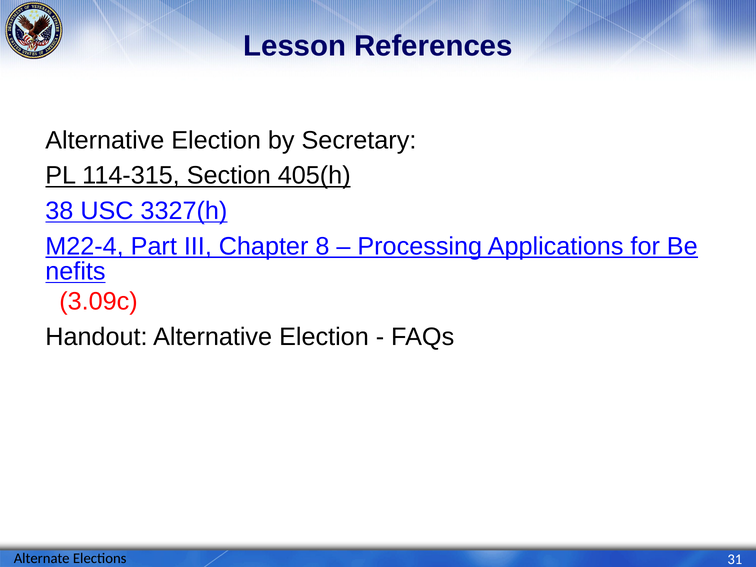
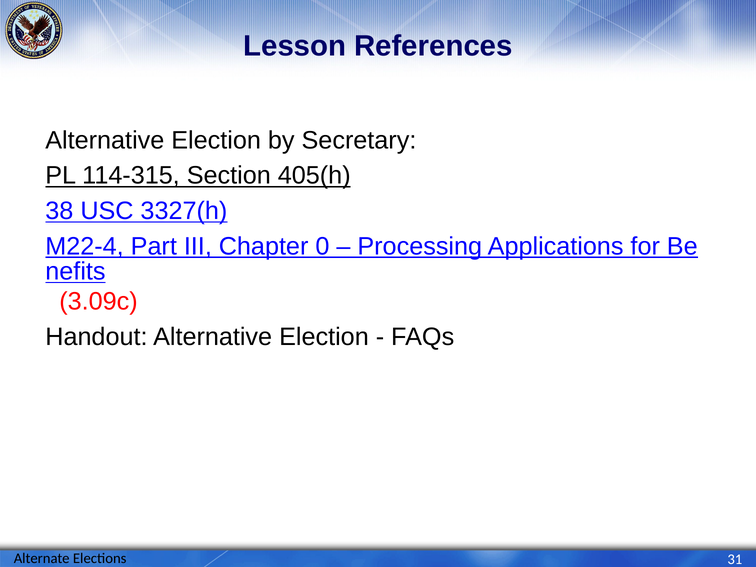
8: 8 -> 0 (322, 246)
